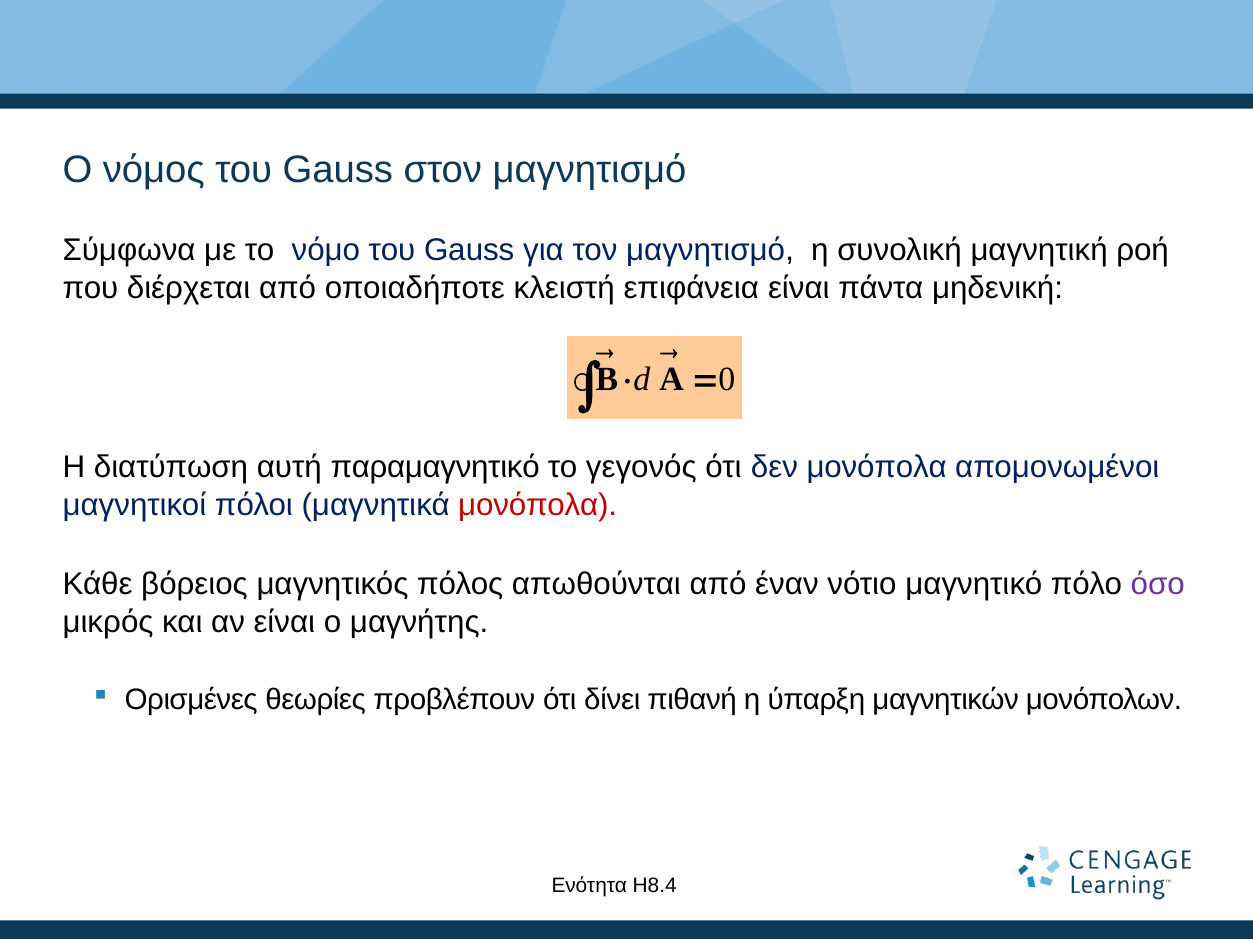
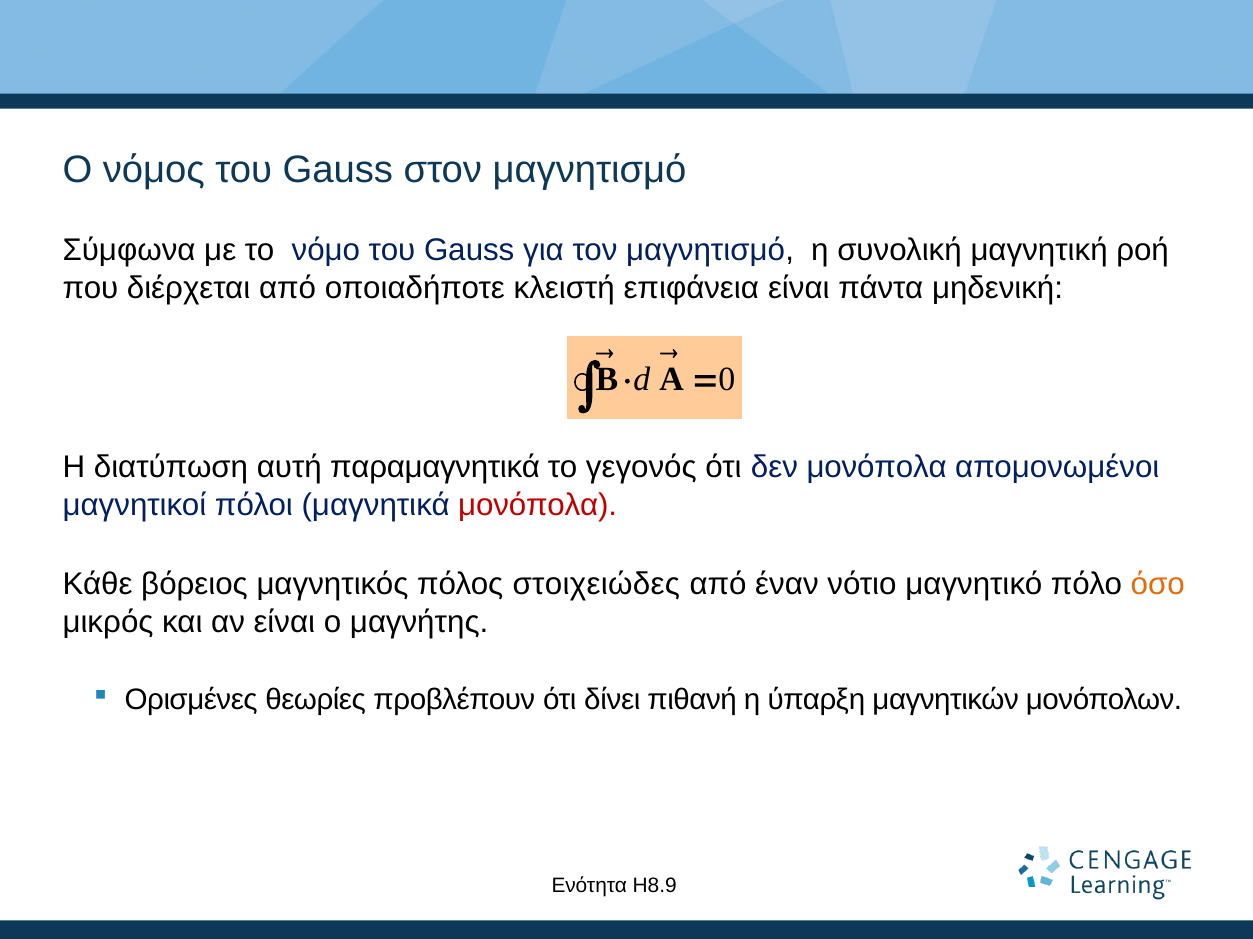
παραμαγνητικό: παραμαγνητικό -> παραμαγνητικά (435, 468)
απωθούνται: απωθούνται -> στοιχειώδες (596, 585)
όσο colour: purple -> orange (1158, 585)
Η8.4: Η8.4 -> Η8.9 (655, 887)
